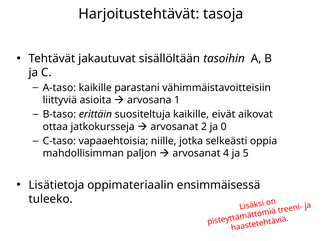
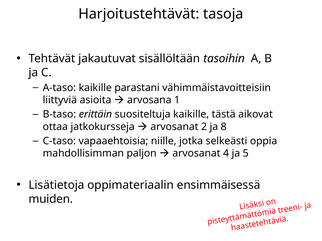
eivät: eivät -> tästä (224, 115)
0: 0 -> 8 (224, 127)
tuleeko: tuleeko -> muiden (51, 199)
